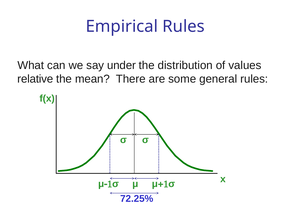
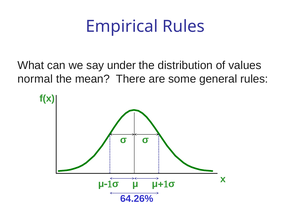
relative: relative -> normal (35, 79)
72.25%: 72.25% -> 64.26% (137, 198)
